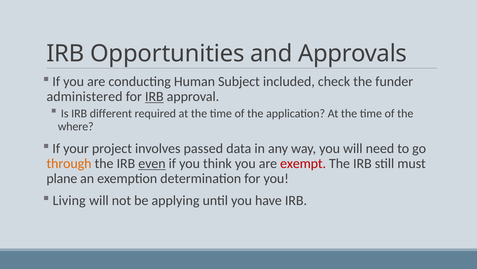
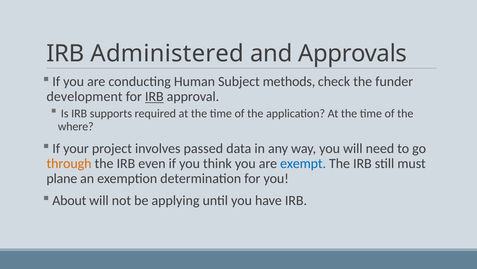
Opportunities: Opportunities -> Administered (167, 53)
included: included -> methods (289, 81)
administered: administered -> development (85, 96)
different: different -> supports (111, 113)
even underline: present -> none (152, 163)
exempt colour: red -> blue (303, 163)
Living: Living -> About (69, 200)
